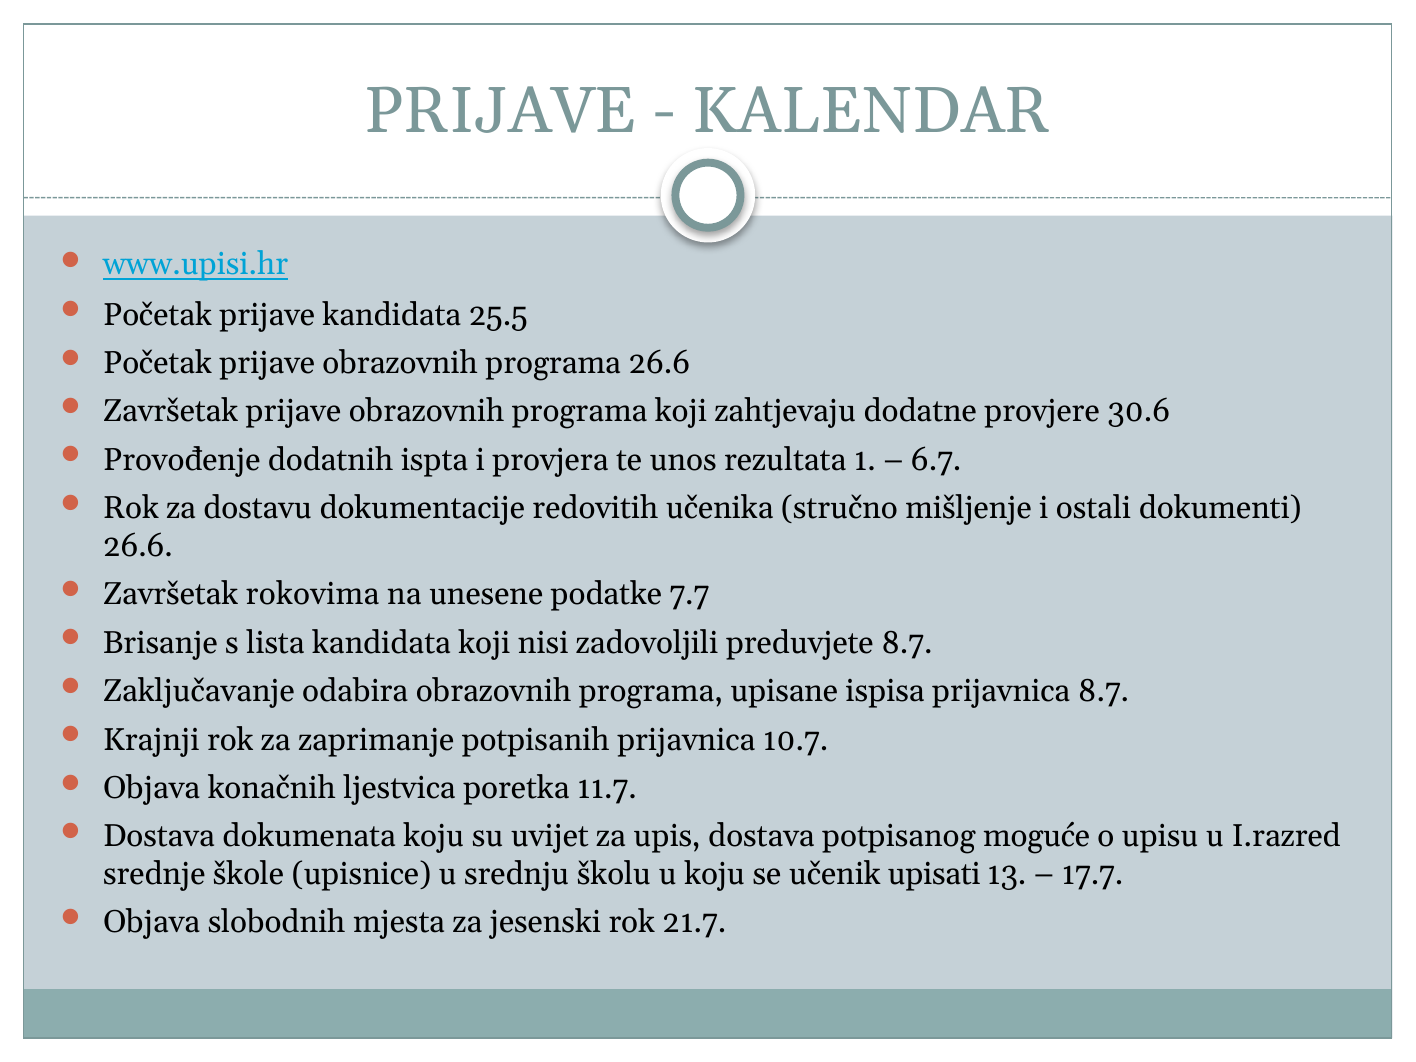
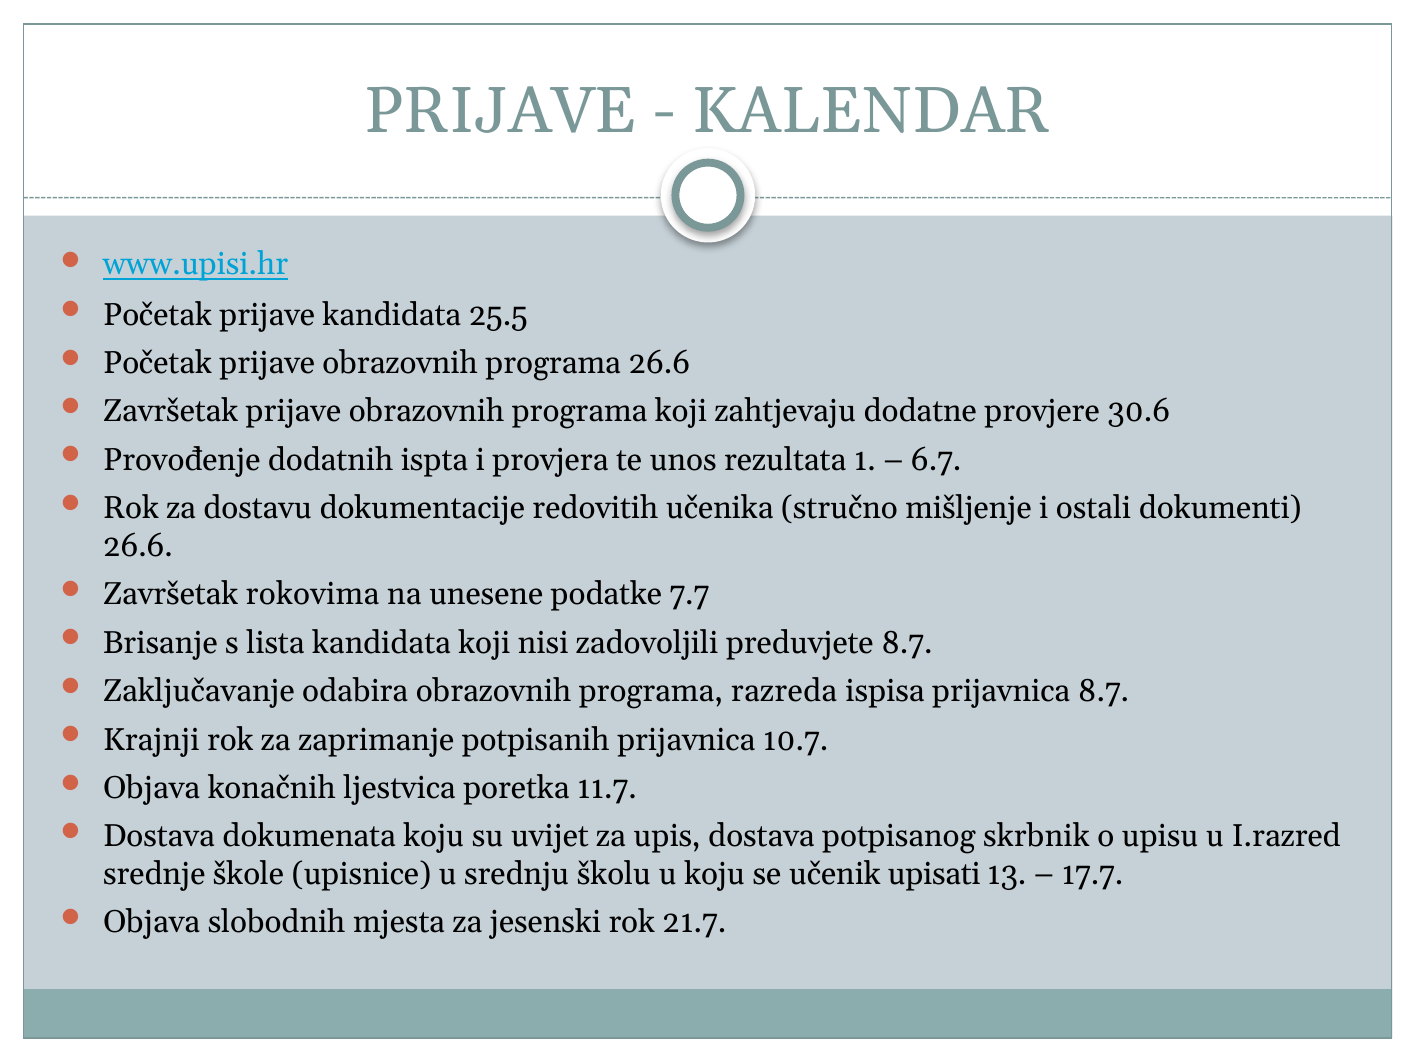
upisane: upisane -> razreda (784, 691)
moguće: moguće -> skrbnik (1036, 836)
